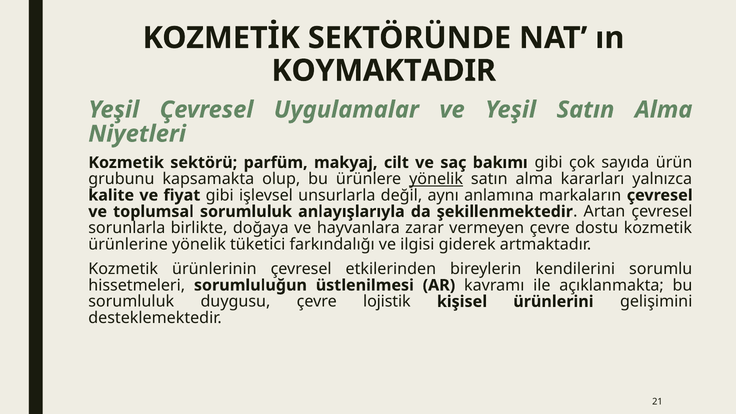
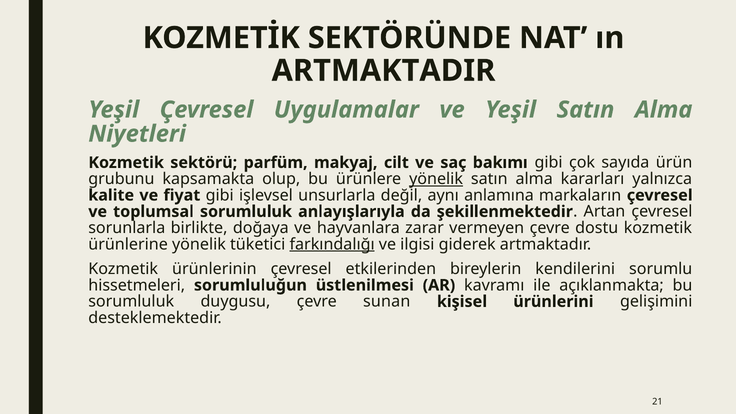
KOYMAKTADIR: KOYMAKTADIR -> ARTMAKTADIR (384, 71)
farkındalığı underline: none -> present (332, 244)
lojistik: lojistik -> sunan (387, 302)
